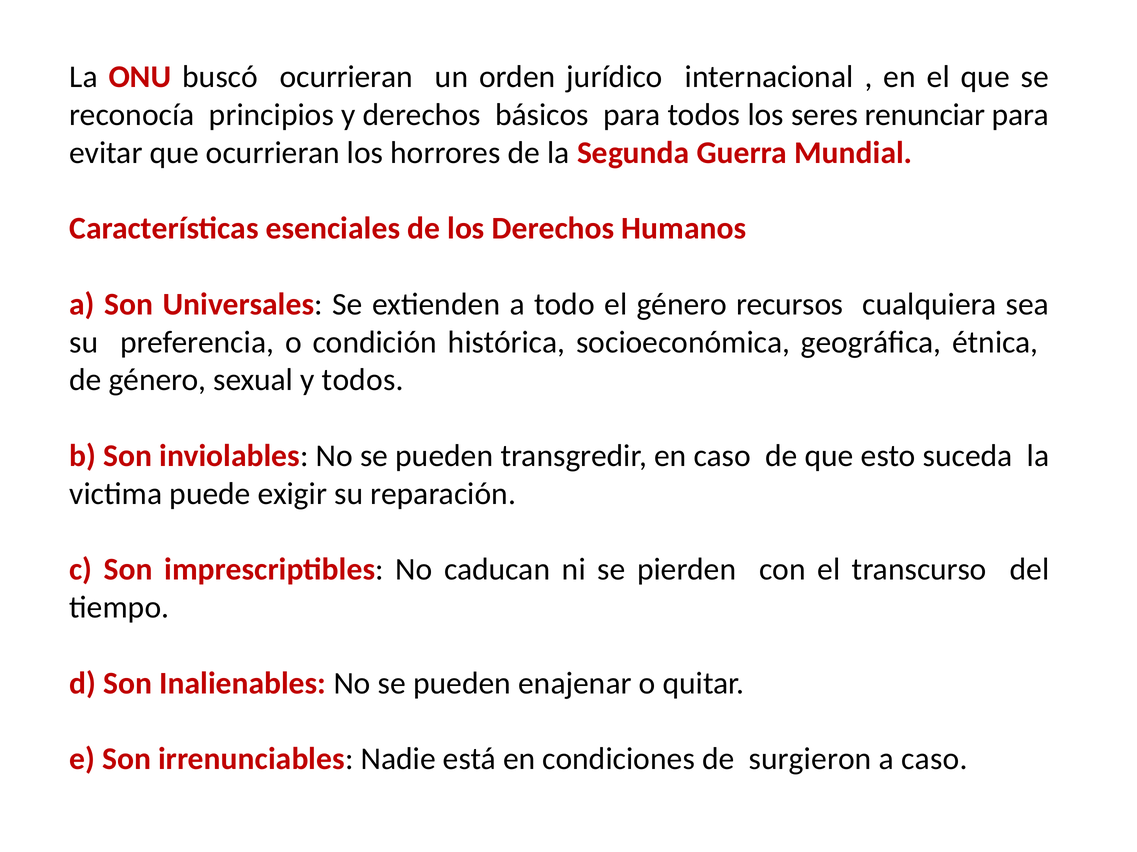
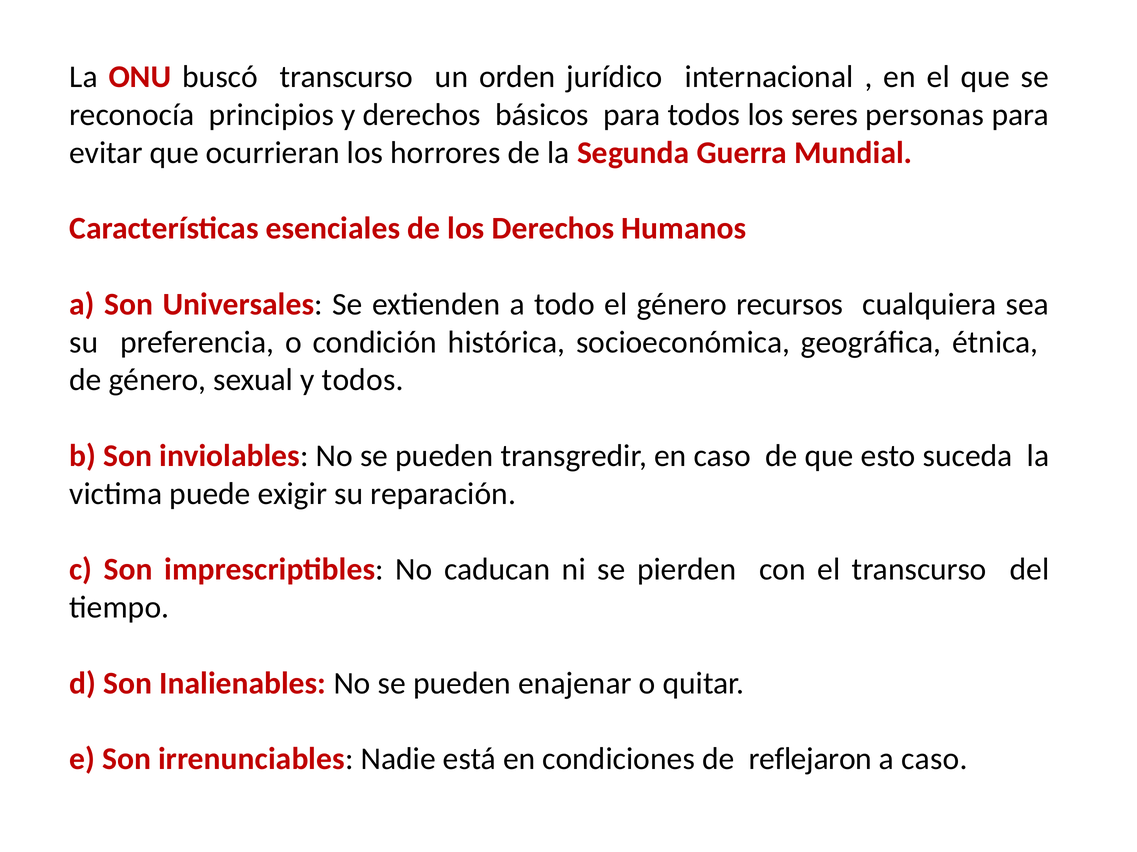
buscó ocurrieran: ocurrieran -> transcurso (346, 77)
renunciar: renunciar -> personas (925, 115)
surgieron: surgieron -> reflejaron (810, 760)
